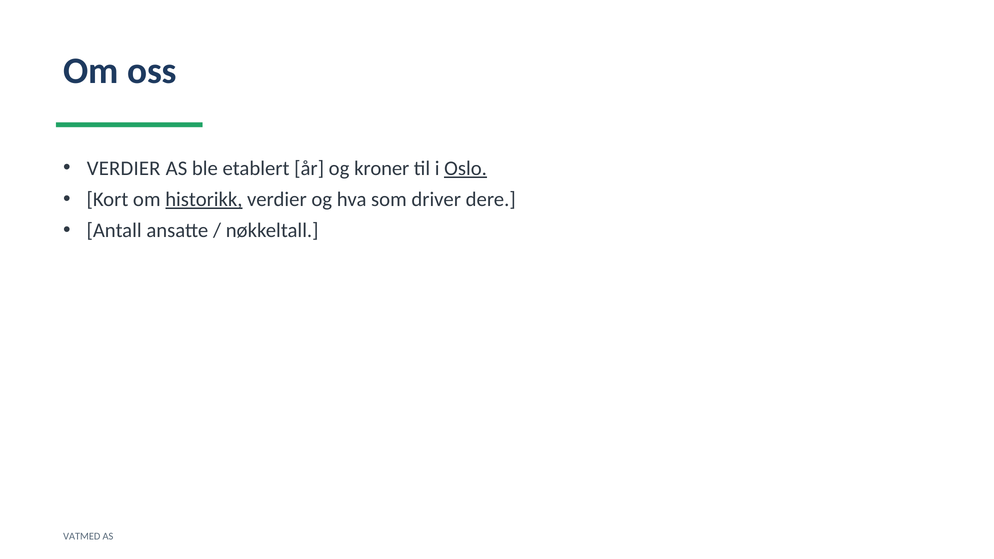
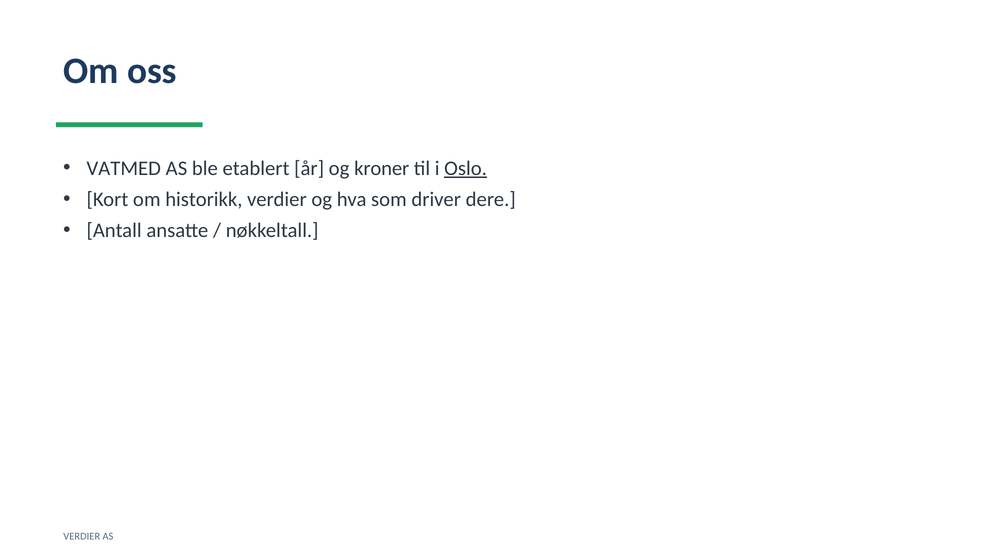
VERDIER: VERDIER -> VATMED (124, 168)
historikk underline: present -> none (204, 199)
VATMED: VATMED -> VERDIER (82, 536)
